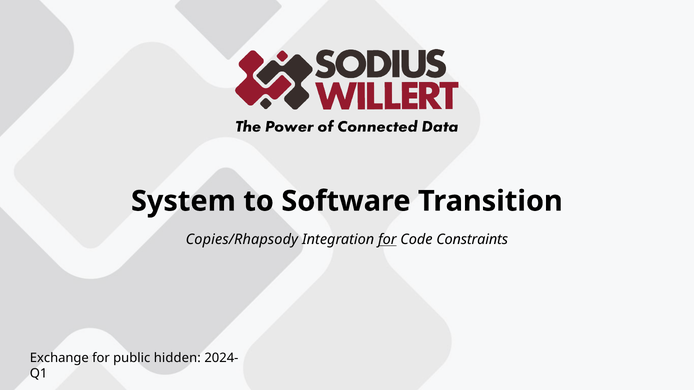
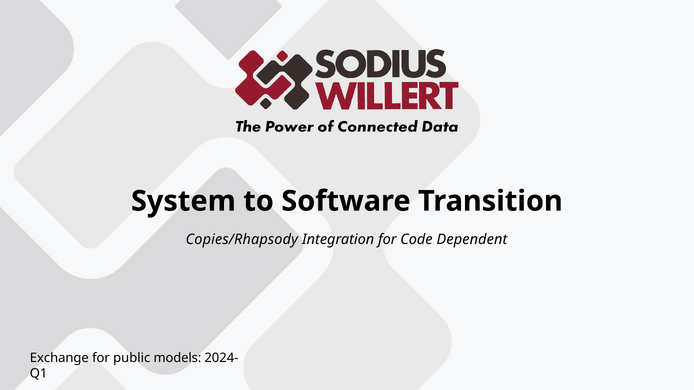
for underline: present -> none (387, 240)
Constraints: Constraints -> Dependent (472, 240)
hidden: hidden -> models (177, 358)
